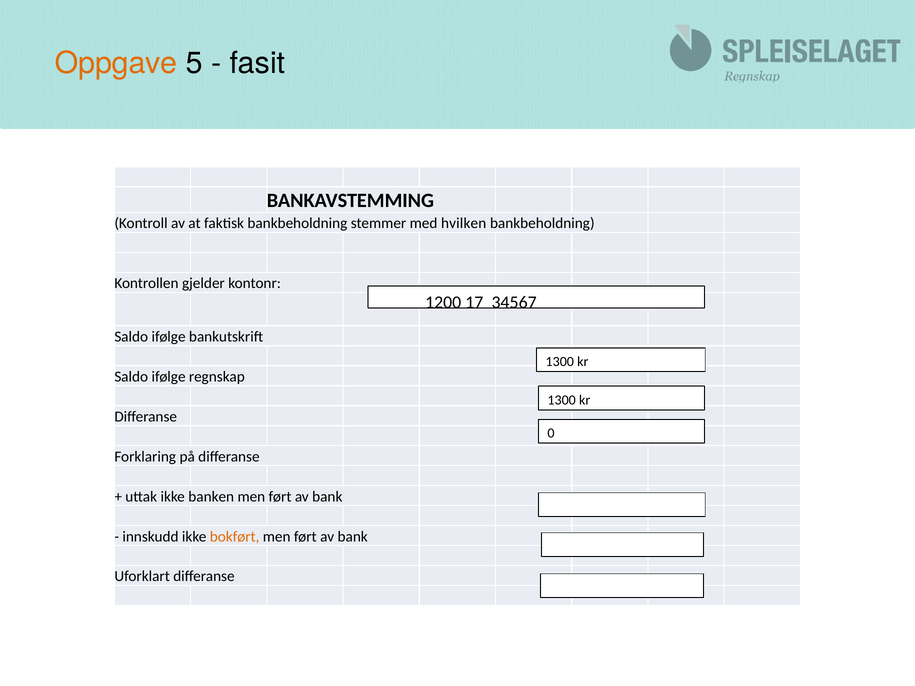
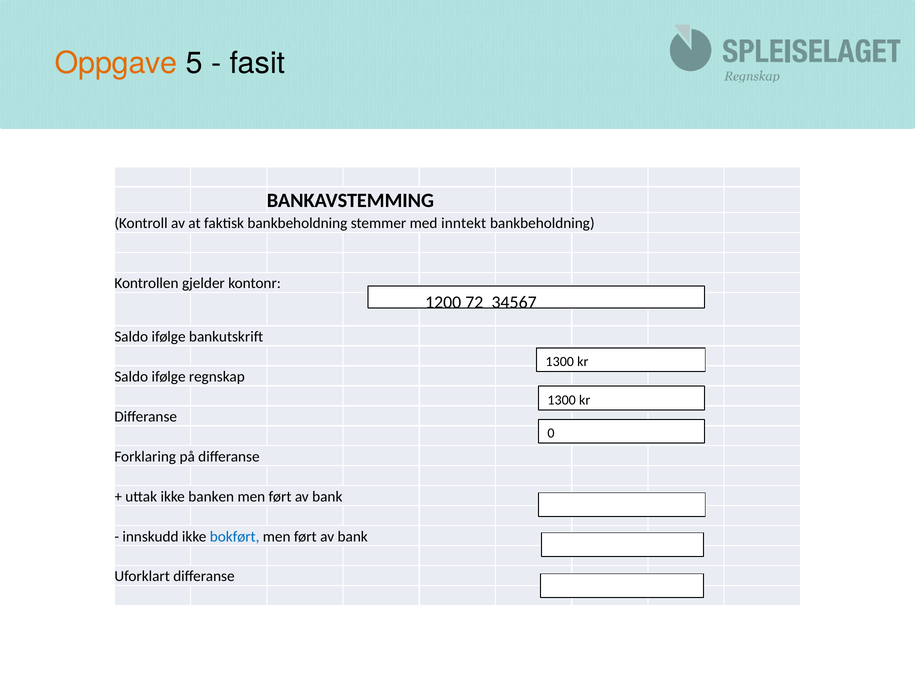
hvilken: hvilken -> inntekt (464, 223)
17: 17 -> 72 (474, 303)
bokført colour: orange -> blue (235, 537)
